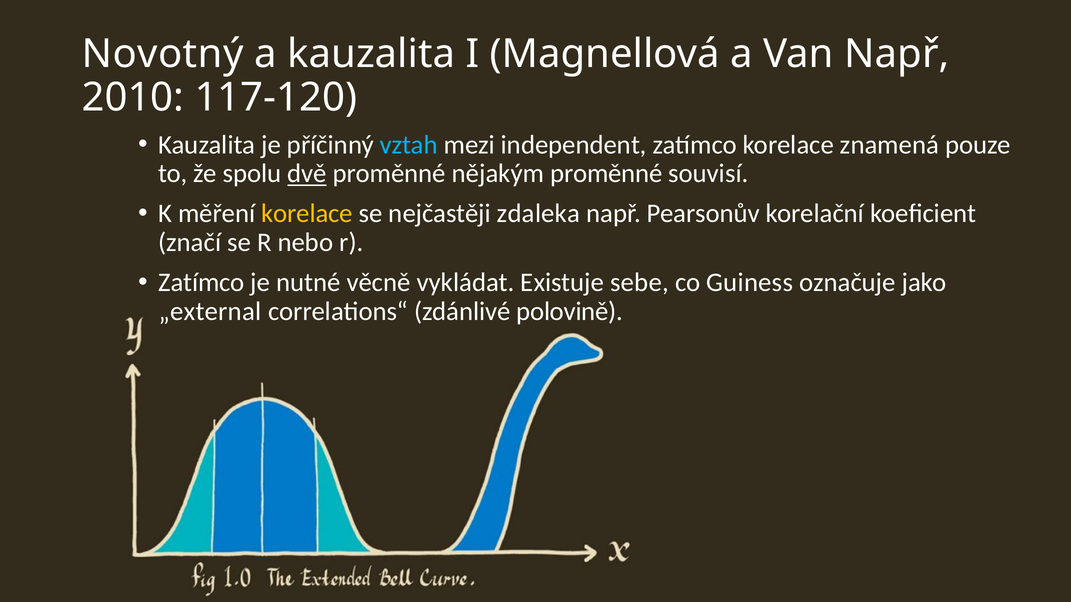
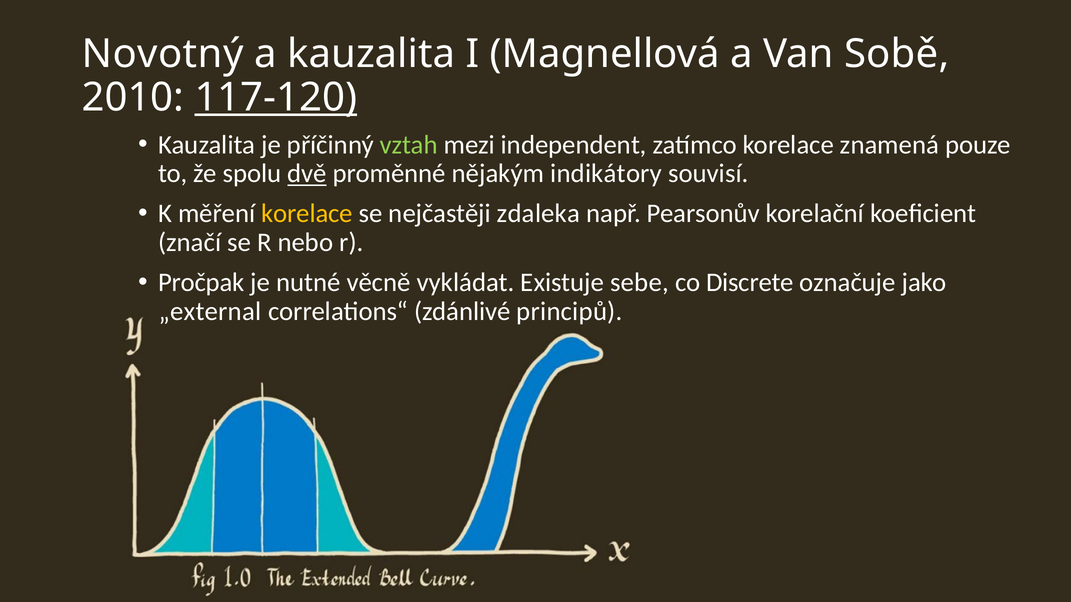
Van Např: Např -> Sobě (897, 54)
117-120 underline: none -> present (276, 98)
vztah colour: light blue -> light green (409, 145)
nějakým proměnné: proměnné -> indikátory (606, 174)
Zatímco: Zatímco -> Pročpak (201, 283)
Guiness: Guiness -> Discrete (750, 283)
polovině: polovině -> principů (569, 312)
